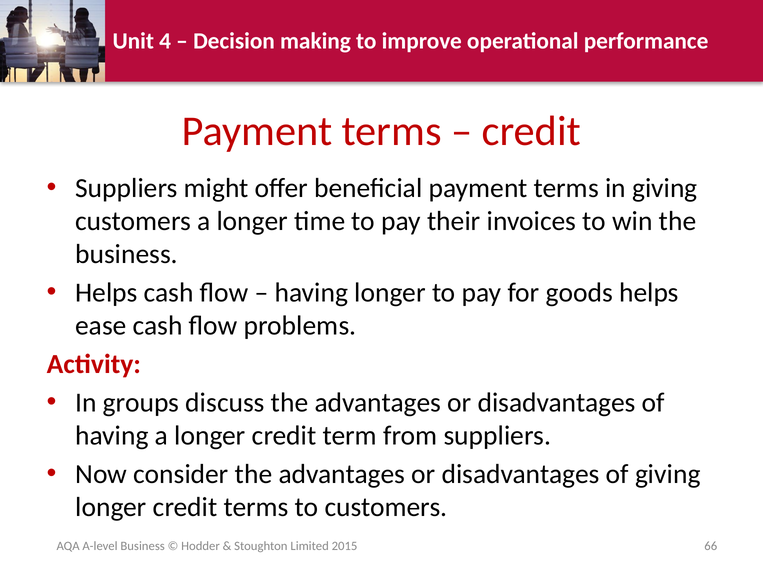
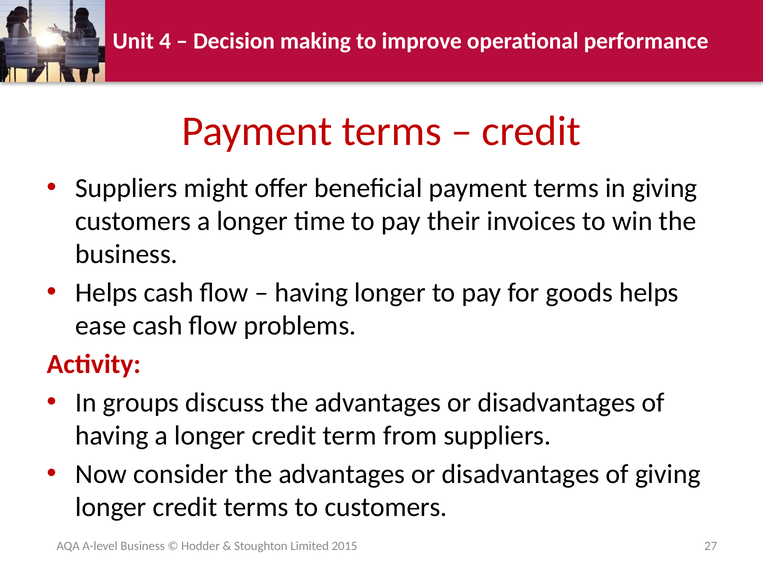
66: 66 -> 27 (711, 546)
